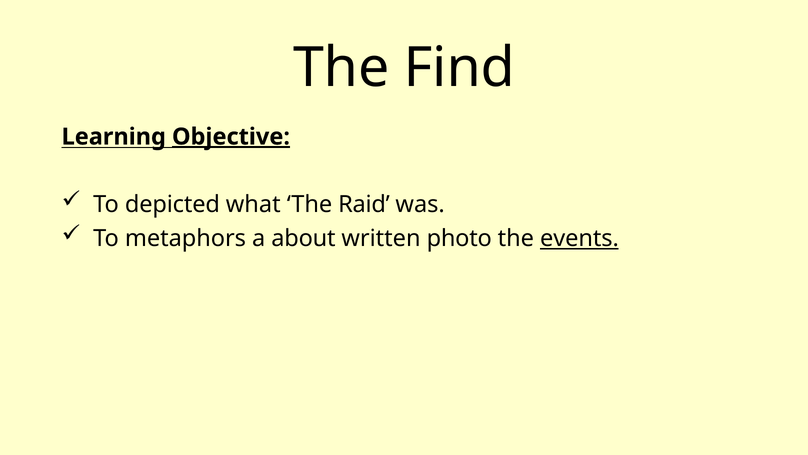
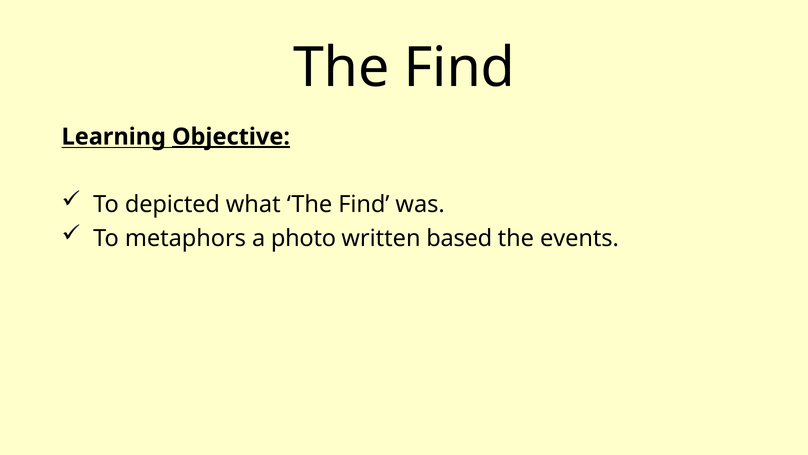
what The Raid: Raid -> Find (364, 204)
about: about -> photo (303, 238)
photo: photo -> based (459, 238)
events underline: present -> none (579, 238)
